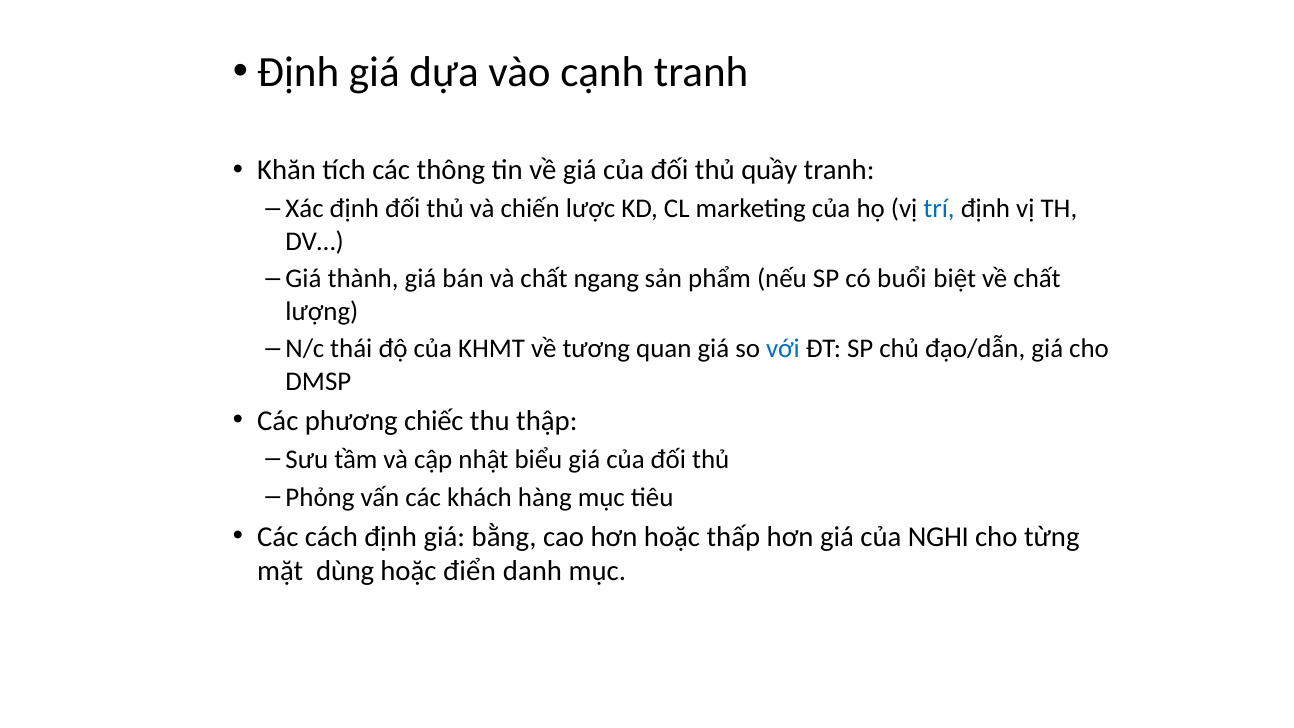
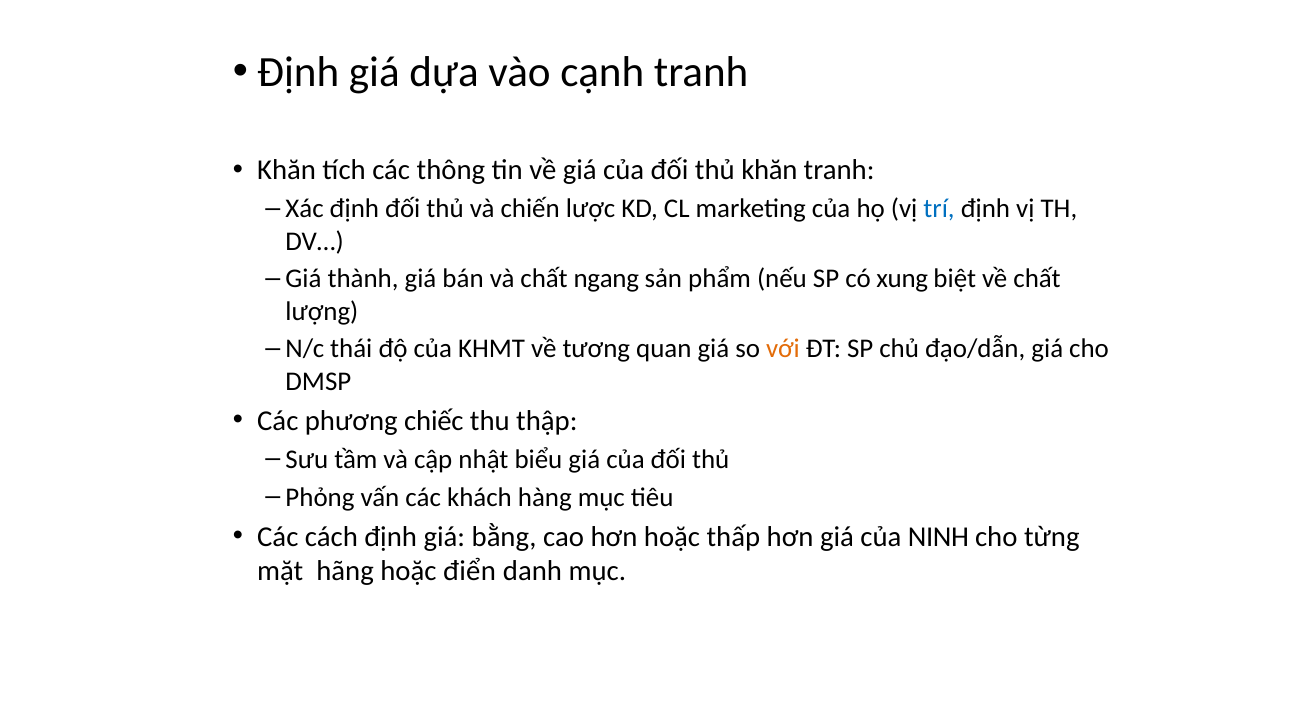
thủ quầy: quầy -> khăn (769, 170)
buổi: buổi -> xung (902, 279)
với colour: blue -> orange (783, 349)
NGHI: NGHI -> NINH (938, 537)
dùng: dùng -> hãng (345, 571)
